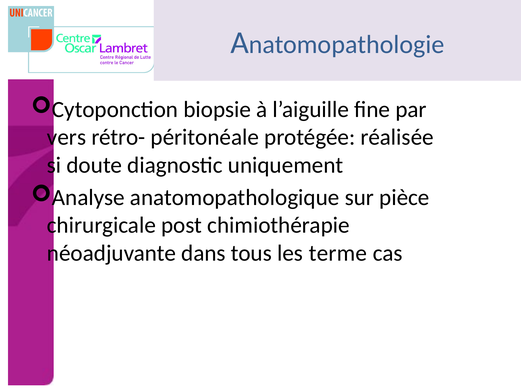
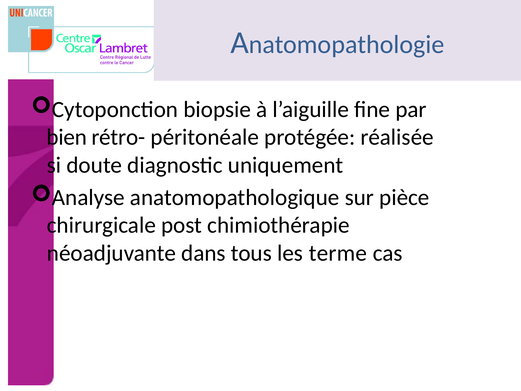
vers: vers -> bien (67, 137)
